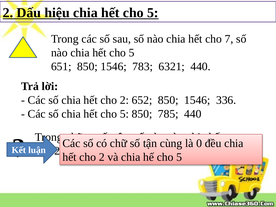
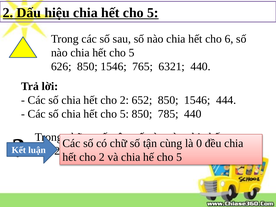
7: 7 -> 6 (229, 39)
651: 651 -> 626 (61, 67)
783: 783 -> 765 (143, 67)
336: 336 -> 444 (226, 100)
